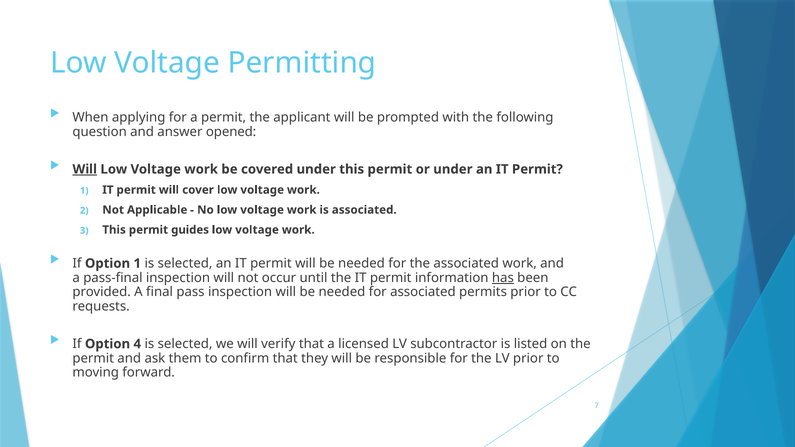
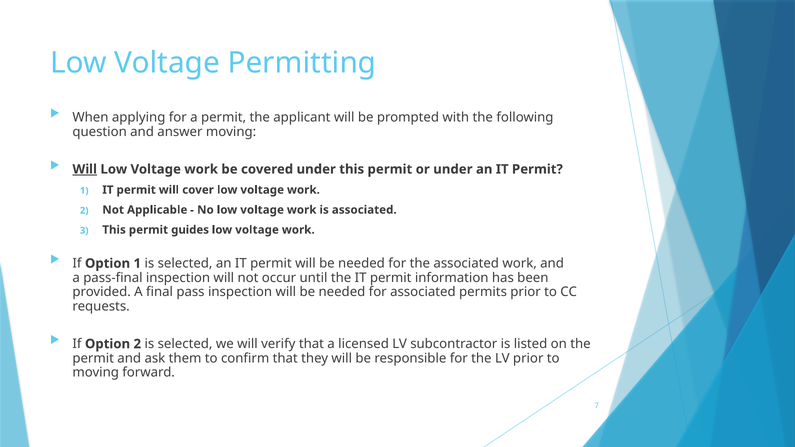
answer opened: opened -> moving (231, 132)
has underline: present -> none (503, 278)
Option 4: 4 -> 2 (137, 344)
